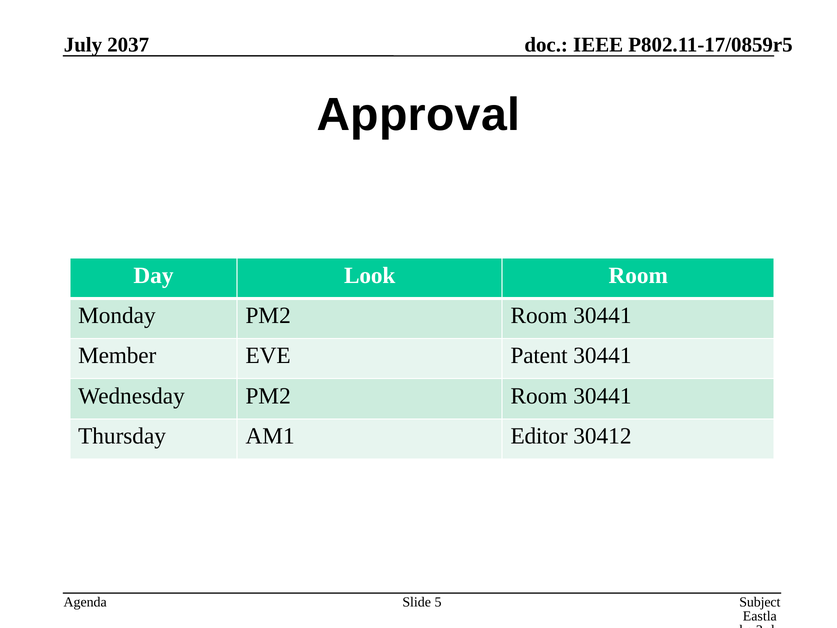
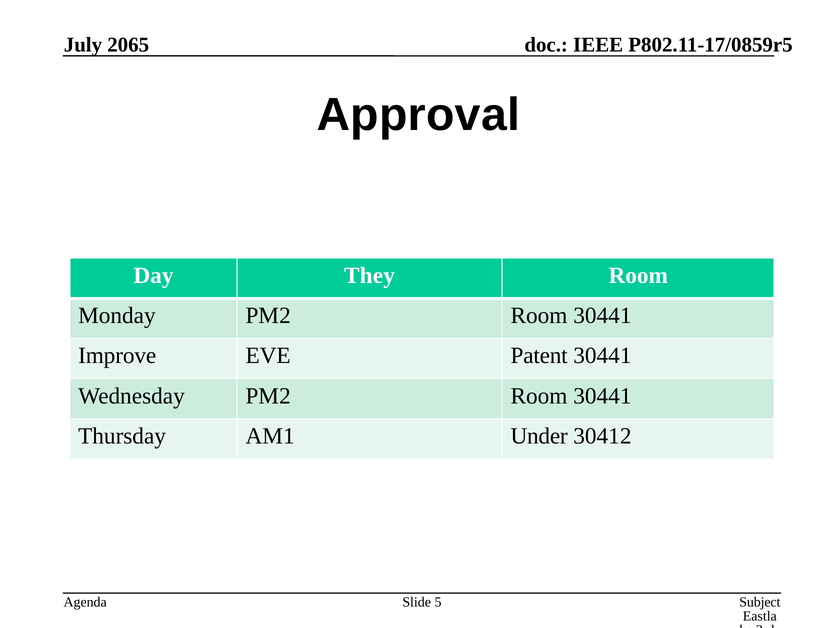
2037: 2037 -> 2065 (128, 45)
Look: Look -> They (370, 275)
Member: Member -> Improve (117, 356)
Editor: Editor -> Under (539, 436)
